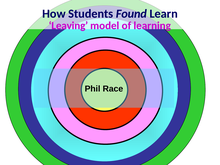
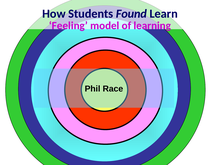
Leaving: Leaving -> Feeling (68, 26)
